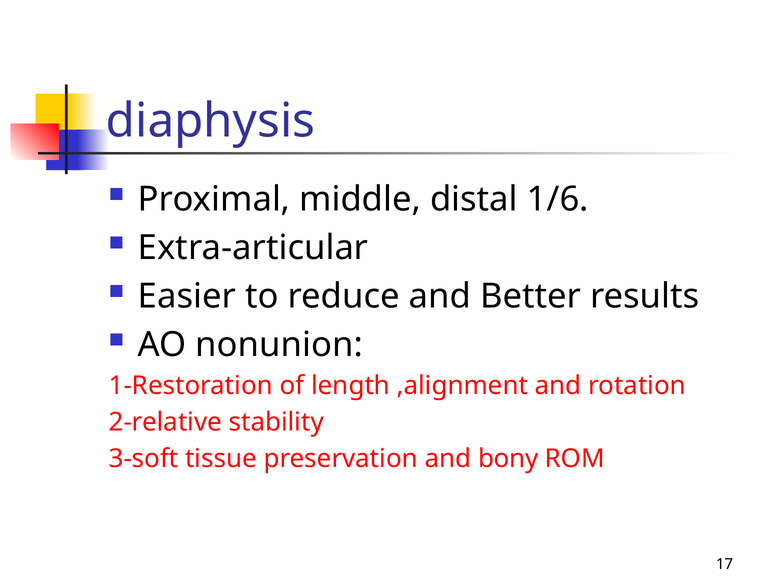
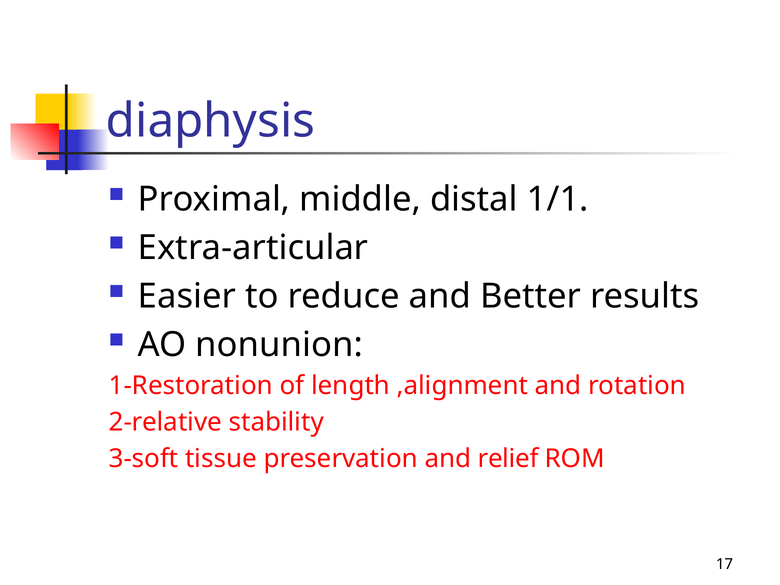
1/6: 1/6 -> 1/1 (558, 199)
bony: bony -> relief (508, 459)
